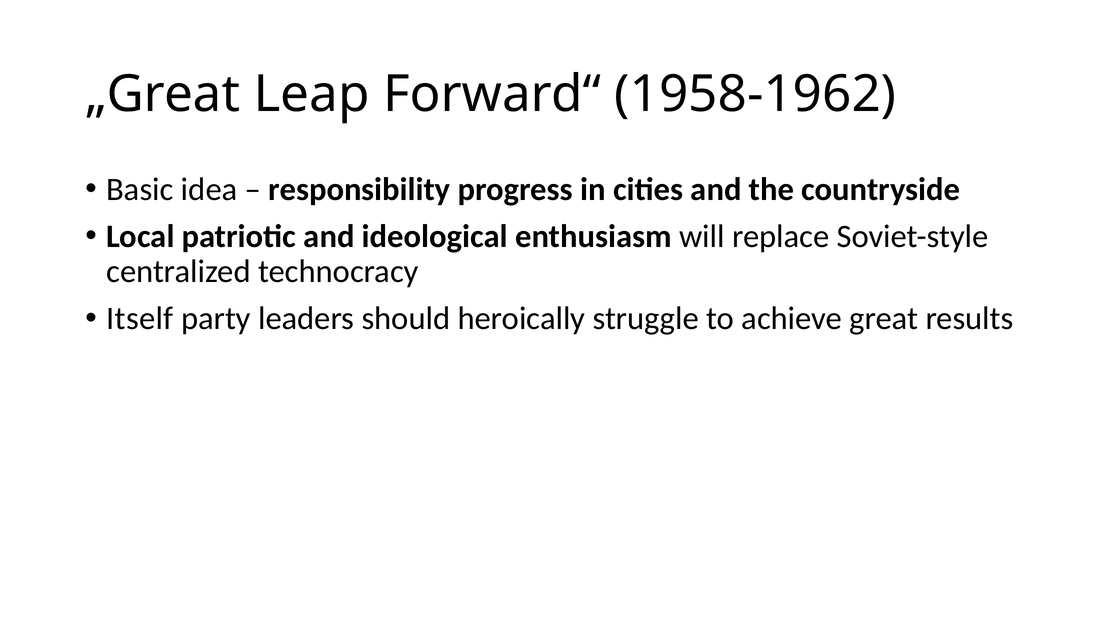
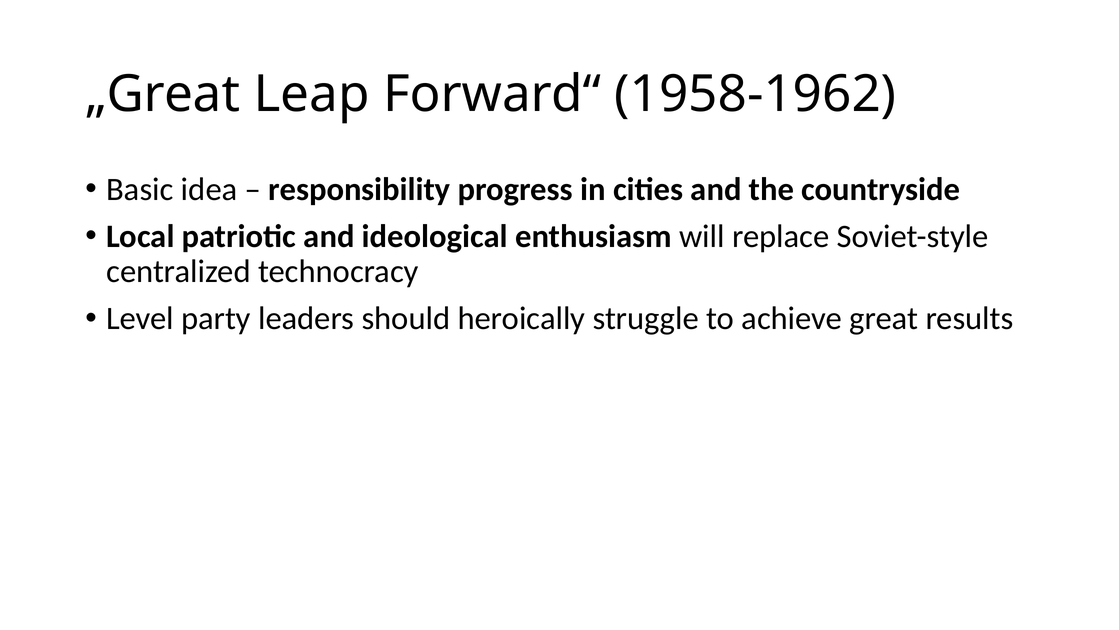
Itself: Itself -> Level (140, 318)
